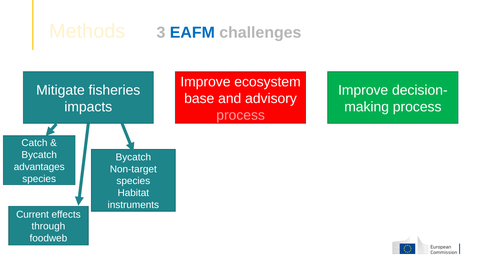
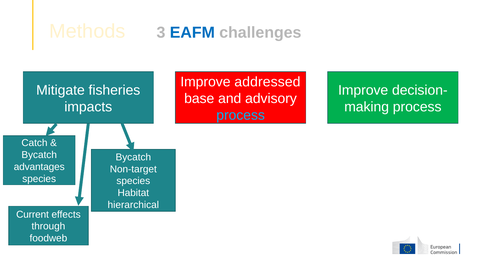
ecosystem: ecosystem -> addressed (267, 82)
process colour: pink -> light blue (241, 115)
instruments: instruments -> hierarchical (133, 205)
